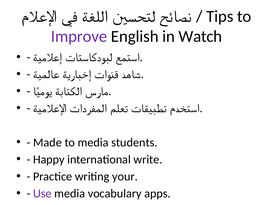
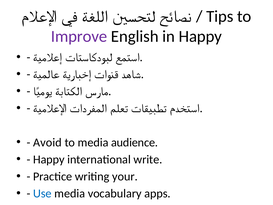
in Watch: Watch -> Happy (200, 36)
Made: Made -> Avoid (47, 142)
students: students -> audience (135, 142)
Use colour: purple -> blue (42, 193)
